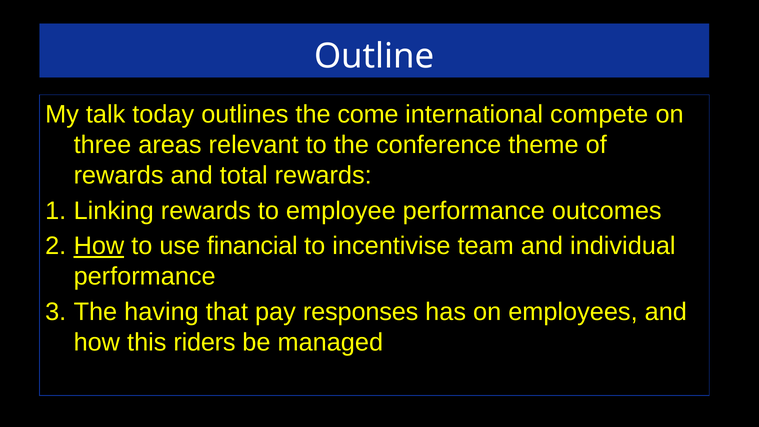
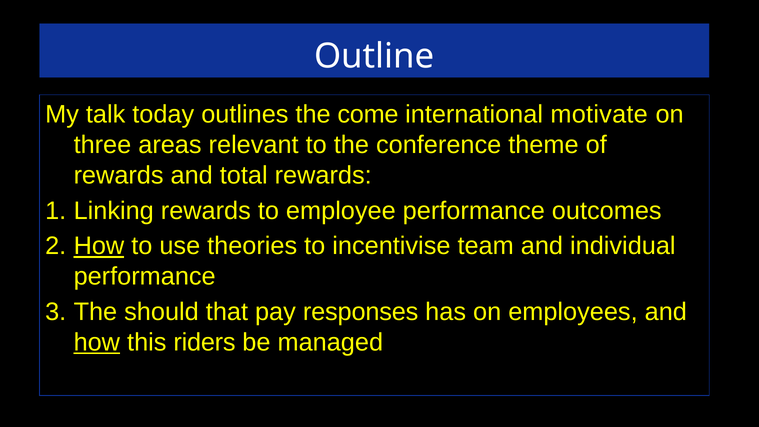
compete: compete -> motivate (599, 114)
financial: financial -> theories (252, 246)
having: having -> should (161, 312)
how underline: none -> present (97, 342)
